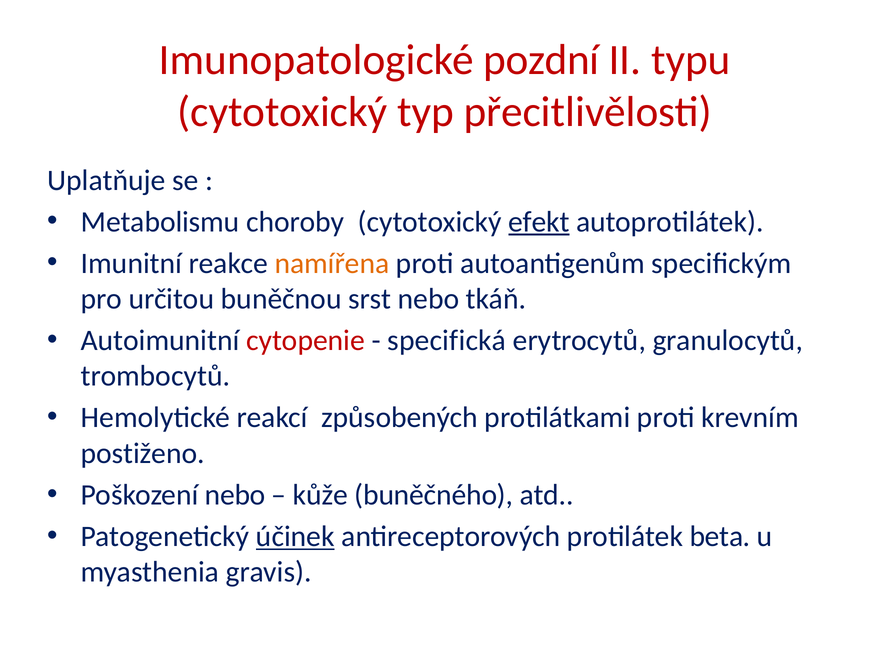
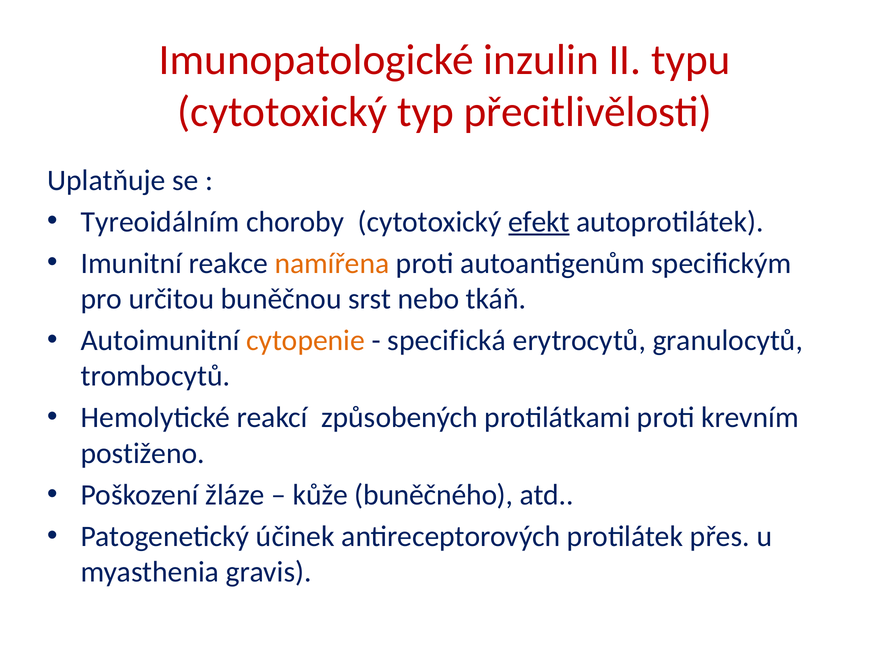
pozdní: pozdní -> inzulin (541, 60)
Metabolismu: Metabolismu -> Tyreoidálním (160, 222)
cytopenie colour: red -> orange (306, 340)
Poškození nebo: nebo -> žláze (235, 494)
účinek underline: present -> none (295, 536)
beta: beta -> přes (720, 536)
